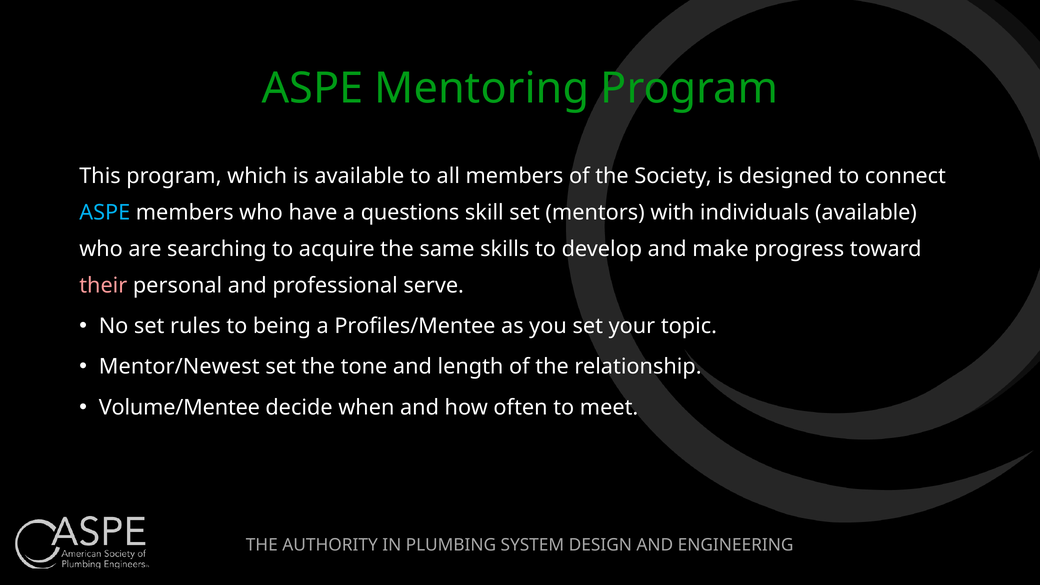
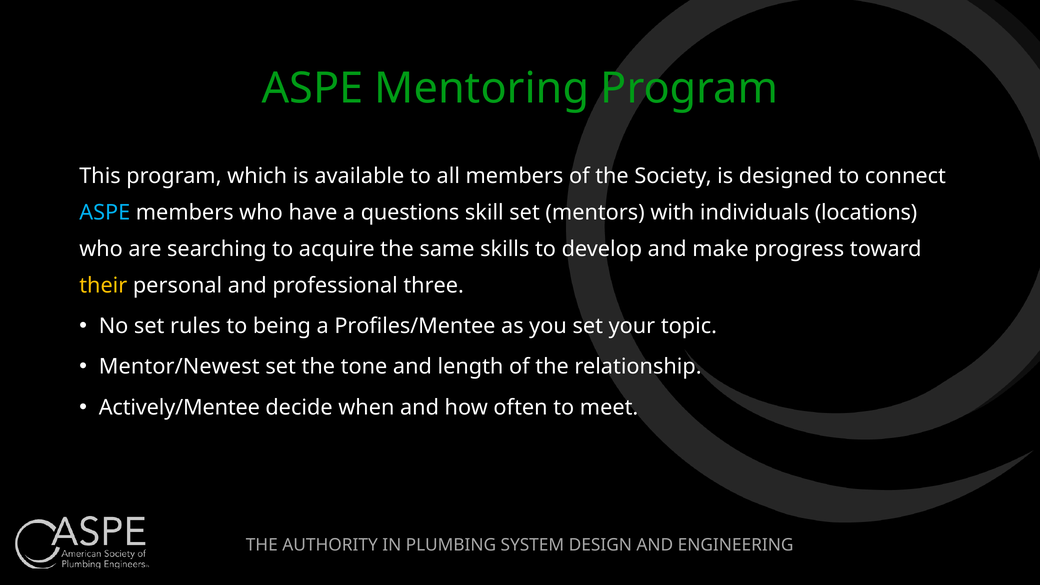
individuals available: available -> locations (866, 213)
their colour: pink -> yellow (103, 285)
serve: serve -> three (434, 285)
Volume/Mentee: Volume/Mentee -> Actively/Mentee (179, 407)
